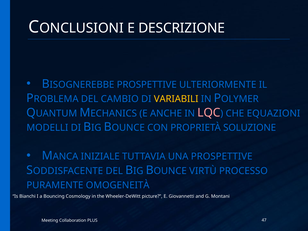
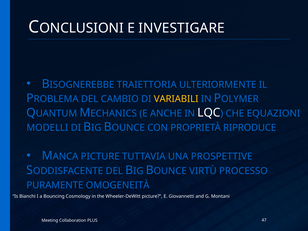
DESCRIZIONE: DESCRIZIONE -> INVESTIGARE (182, 28)
PROSPETTIVE: PROSPETTIVE -> TRAIETTORIA (147, 85)
LQC colour: pink -> white (209, 113)
SOLUZIONE: SOLUZIONE -> RIPRODUCE (250, 128)
INIZIALE: INIZIALE -> PICTURE (100, 157)
